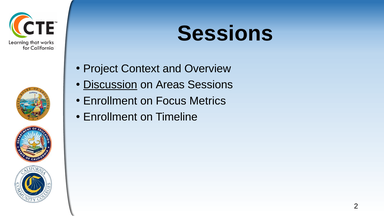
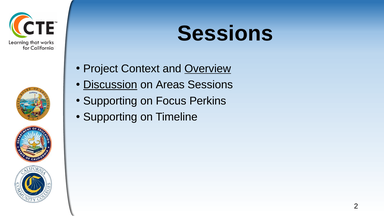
Overview underline: none -> present (208, 69)
Enrollment: Enrollment -> Supporting (110, 101)
Metrics: Metrics -> Perkins (208, 101)
Enrollment: Enrollment -> Supporting (110, 117)
